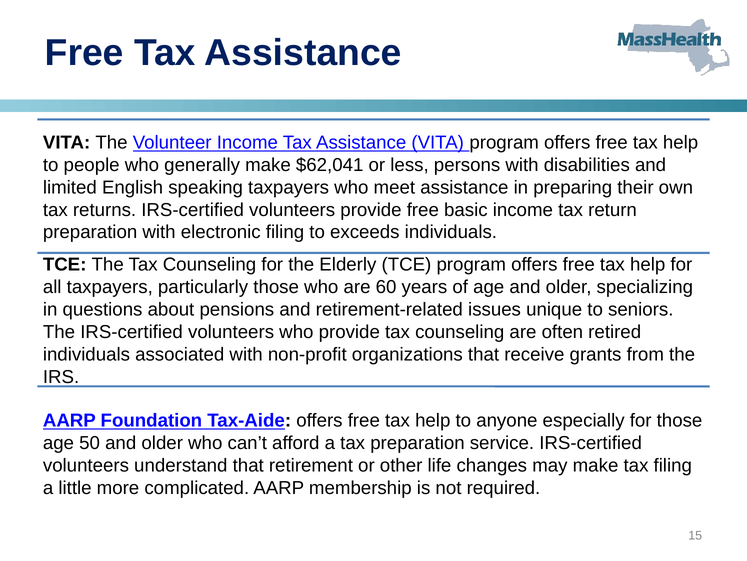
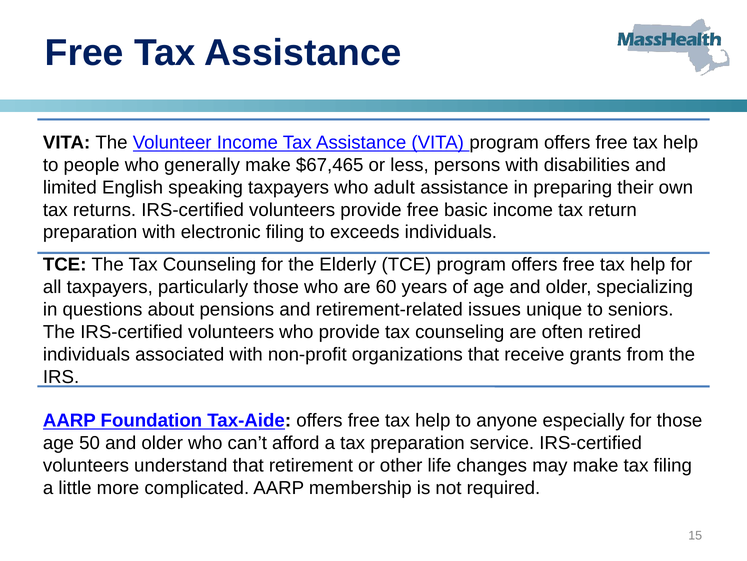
$62,041: $62,041 -> $67,465 (330, 165)
meet: meet -> adult (394, 187)
